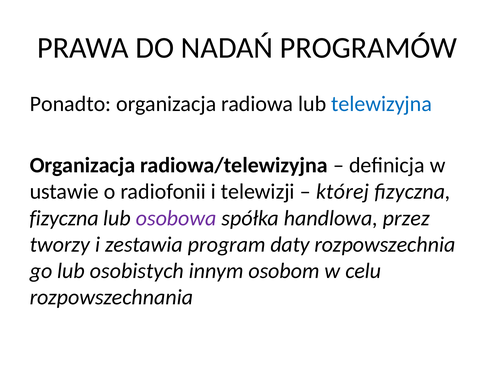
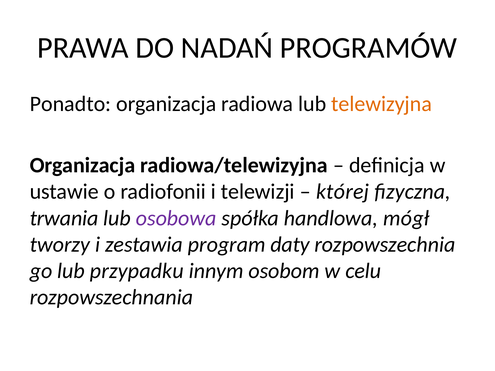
telewizyjna colour: blue -> orange (382, 104)
fizyczna: fizyczna -> trwania (64, 218)
przez: przez -> mógł (406, 218)
osobistych: osobistych -> przypadku (137, 271)
